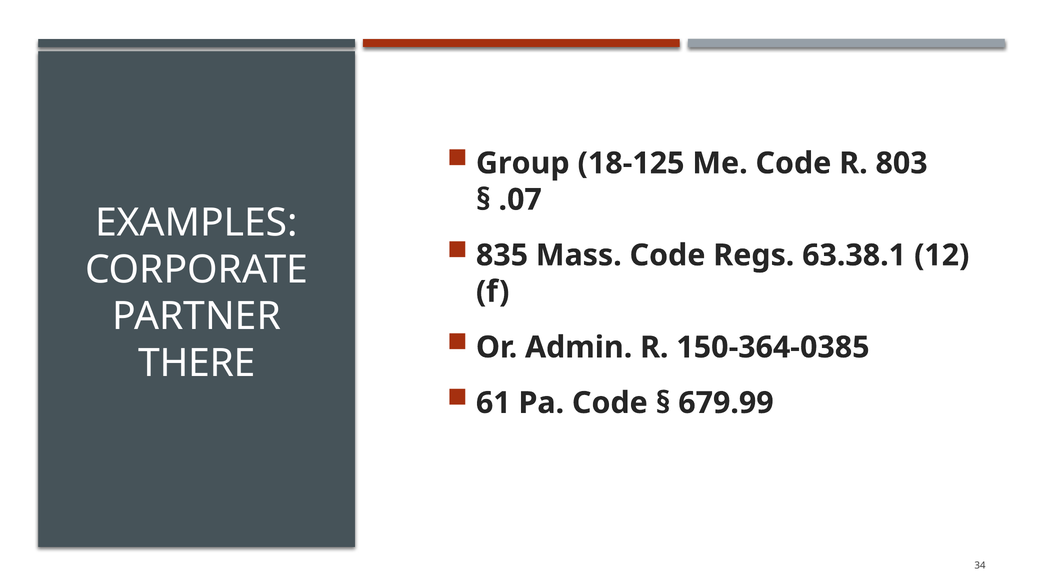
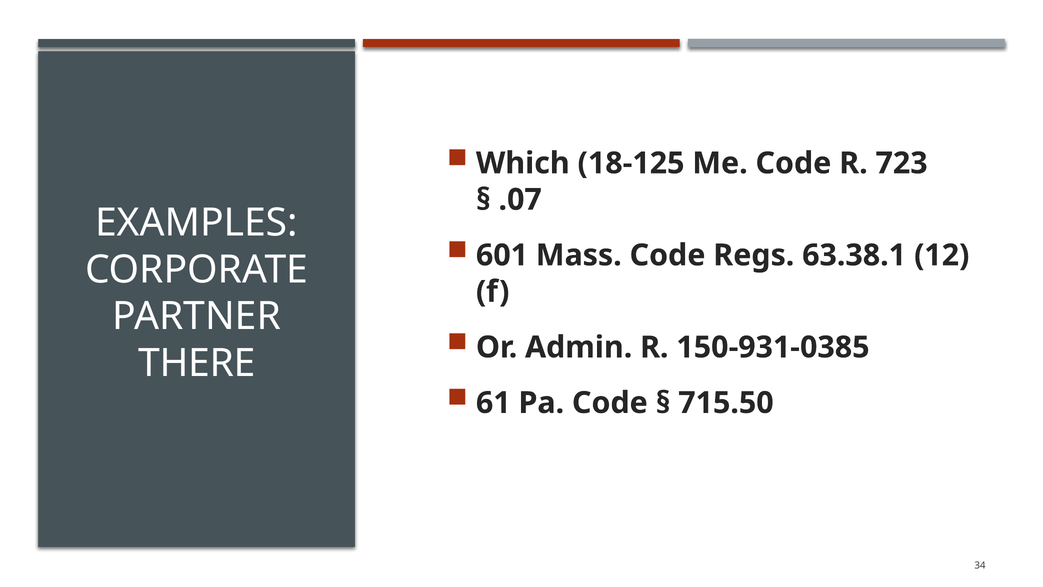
Group: Group -> Which (523, 163)
803: 803 -> 723 (902, 163)
835: 835 -> 601 (502, 255)
150-364-0385: 150-364-0385 -> 150-931-0385 (773, 347)
679.99: 679.99 -> 715.50 (726, 403)
